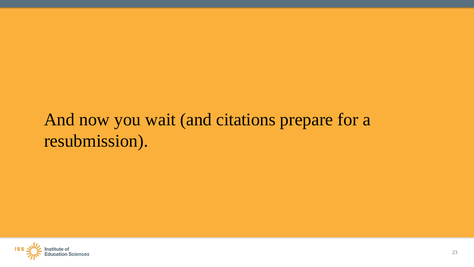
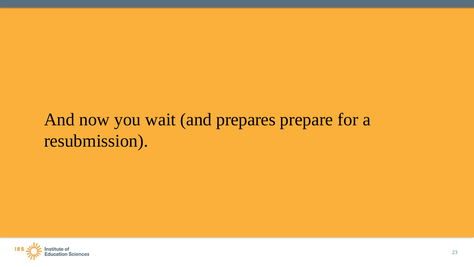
citations: citations -> prepares (246, 119)
